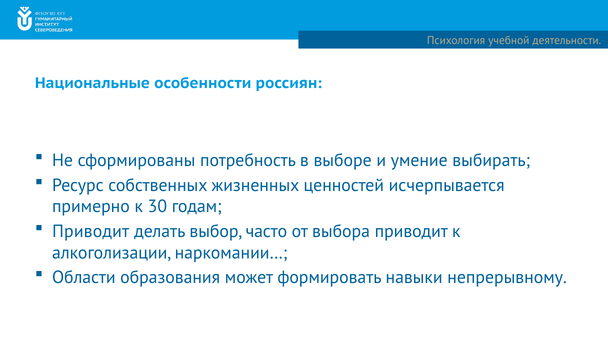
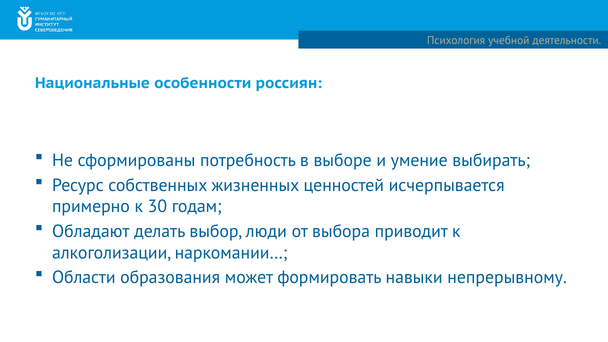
Приводит: Приводит -> Обладают (91, 231)
часто: часто -> люди (266, 231)
